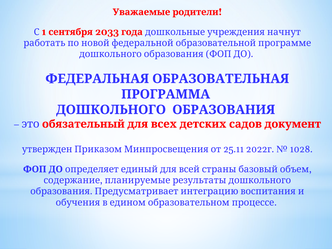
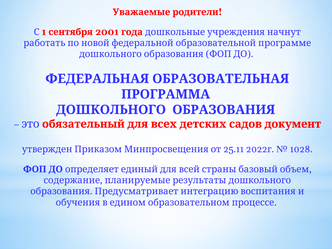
2033: 2033 -> 2001 (107, 32)
